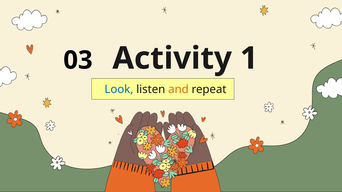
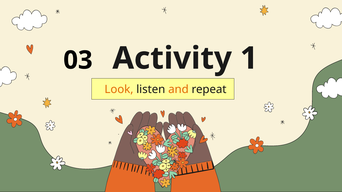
Look colour: blue -> orange (119, 90)
